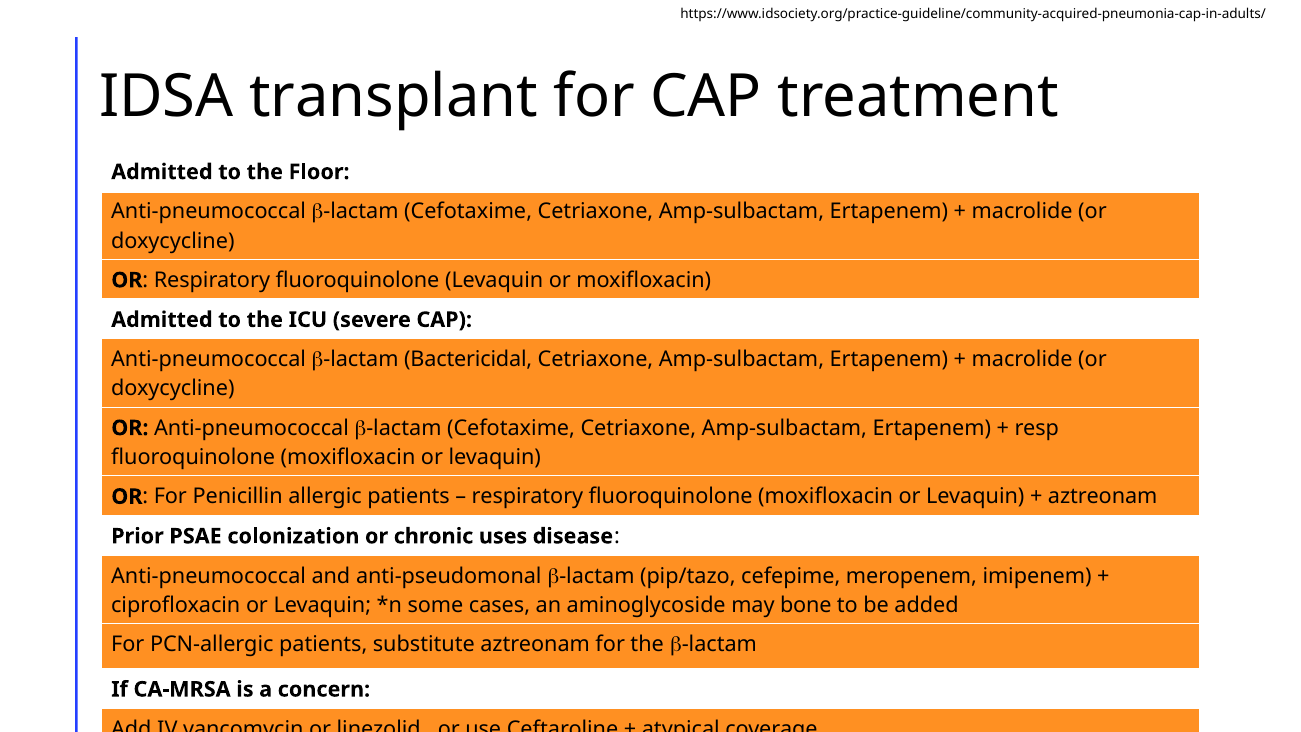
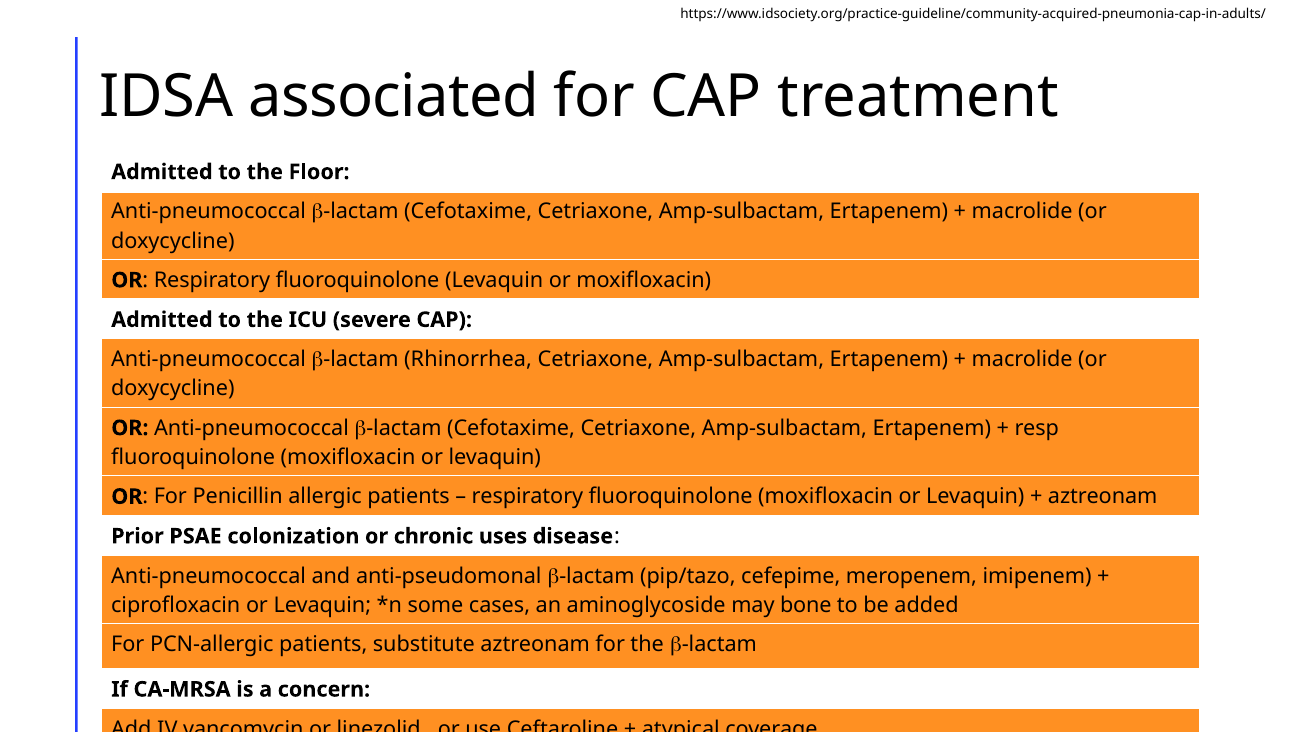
transplant: transplant -> associated (394, 97)
Bactericidal: Bactericidal -> Rhinorrhea (468, 359)
